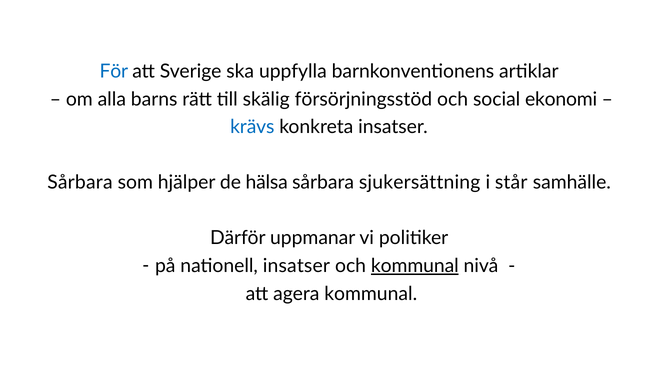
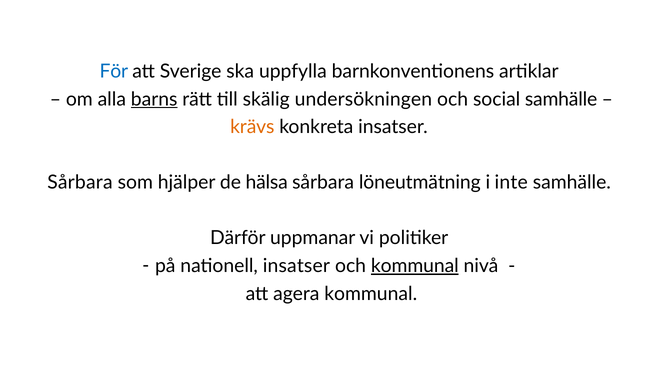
barns underline: none -> present (154, 99)
försörjningsstöd: försörjningsstöd -> undersökningen (363, 99)
social ekonomi: ekonomi -> samhälle (561, 99)
krävs colour: blue -> orange (252, 127)
sjukersättning: sjukersättning -> löneutmätning (420, 183)
står: står -> inte (511, 183)
